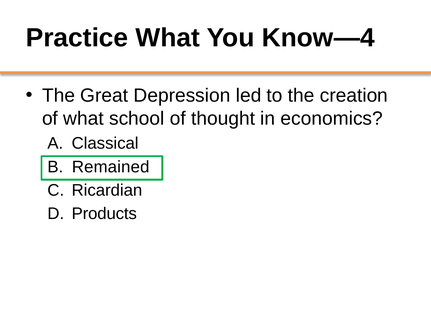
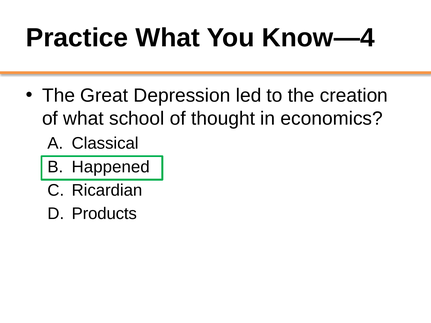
Remained: Remained -> Happened (111, 167)
